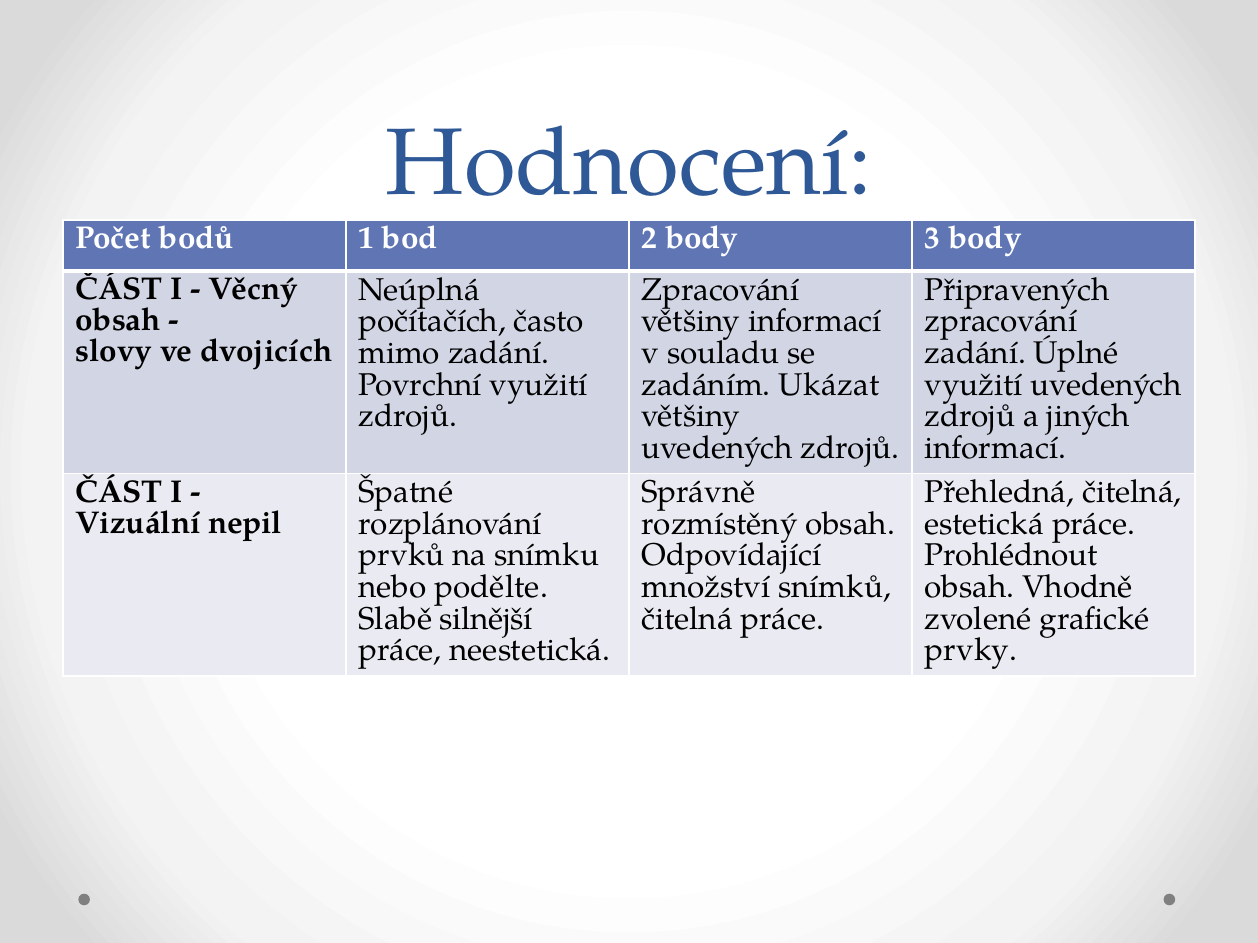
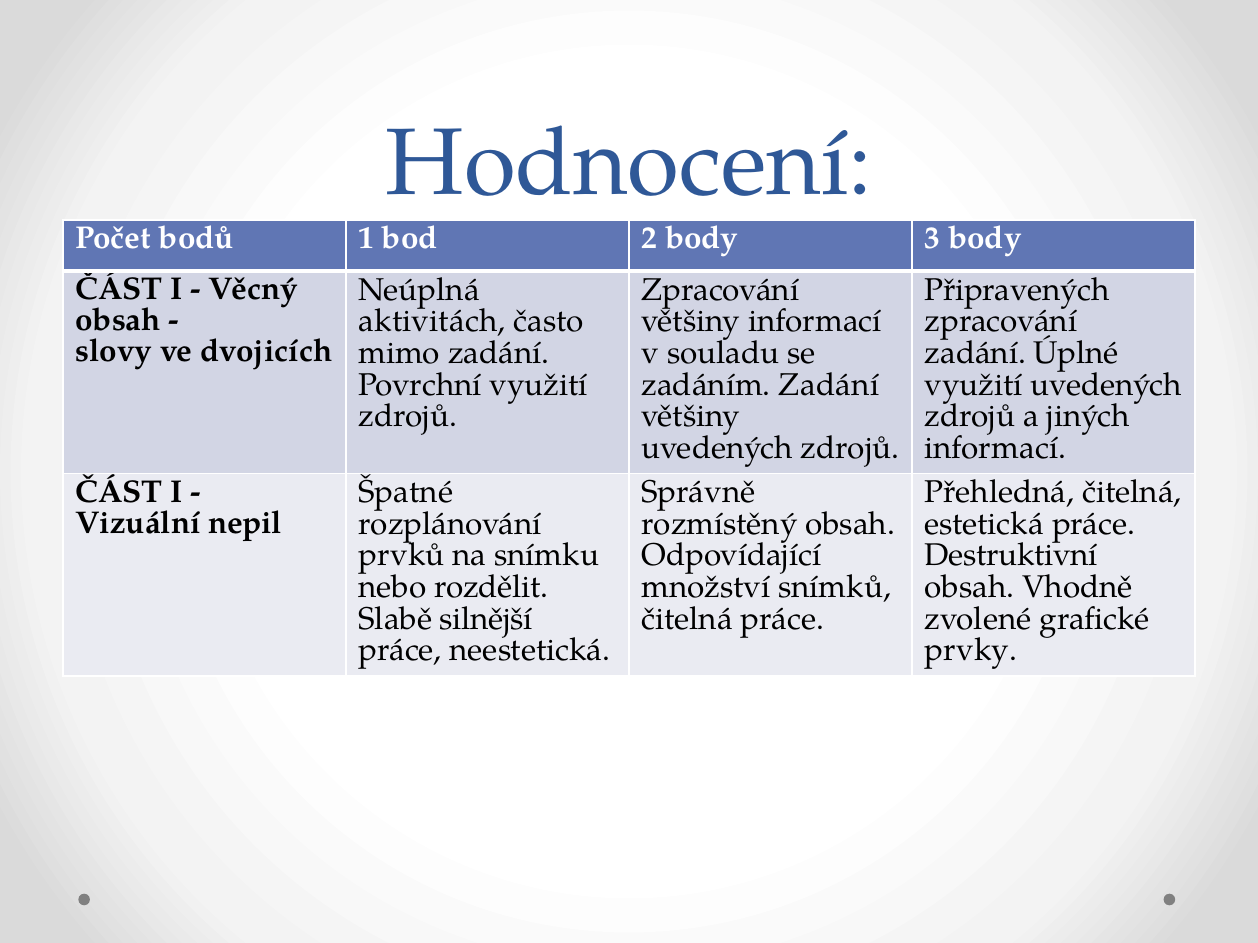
počítačích: počítačích -> aktivitách (432, 322)
zadáním Ukázat: Ukázat -> Zadání (829, 385)
Prohlédnout: Prohlédnout -> Destruktivní (1011, 556)
podělte: podělte -> rozdělit (491, 587)
